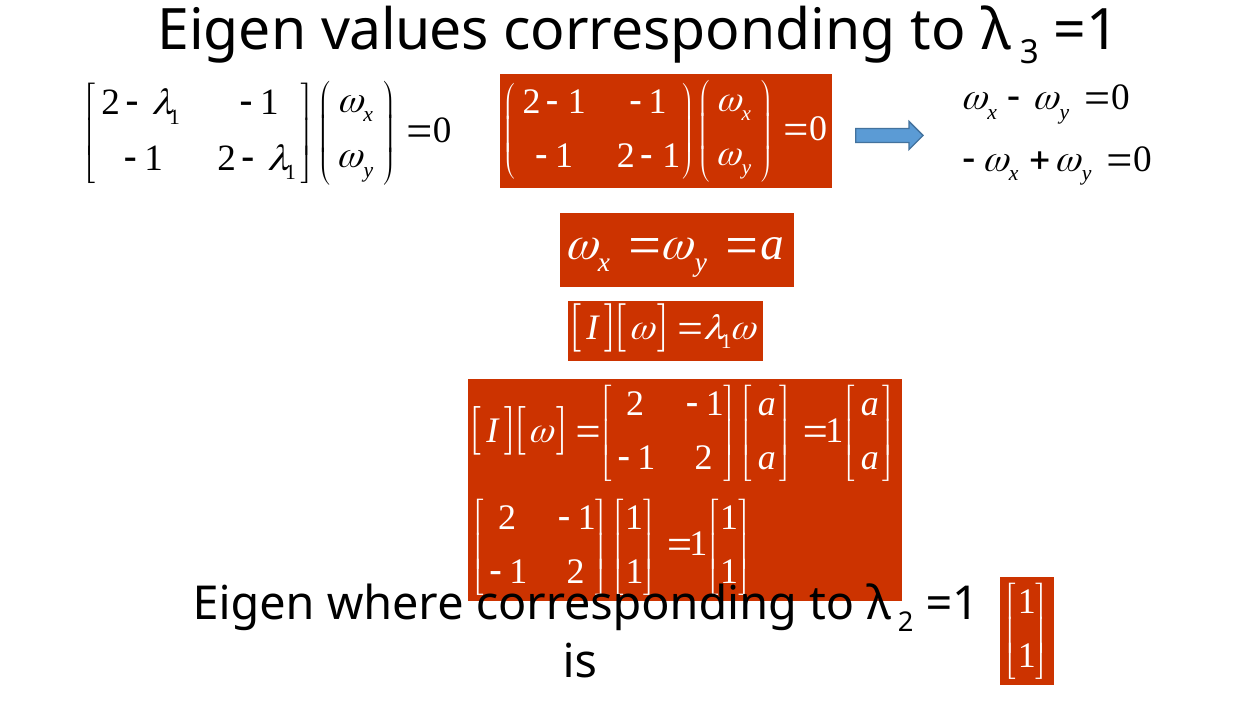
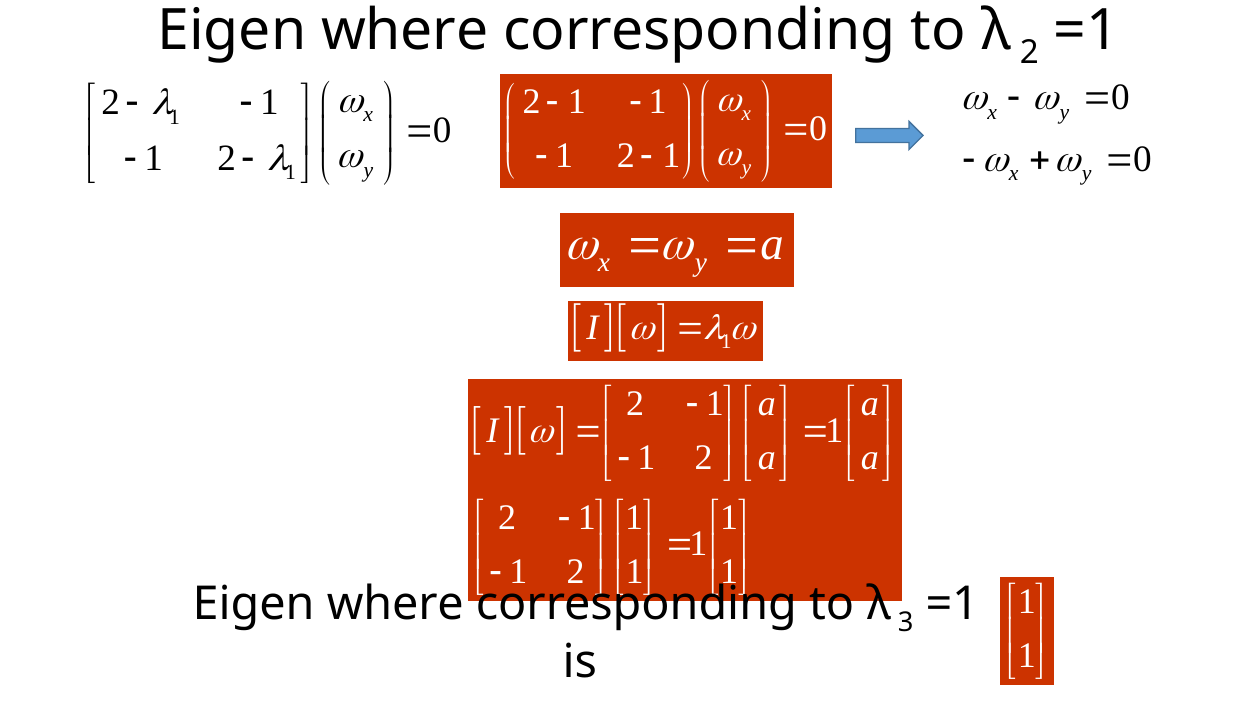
values: values -> where (405, 30)
λ 3: 3 -> 2 (1029, 52)
λ 2: 2 -> 3 (906, 622)
